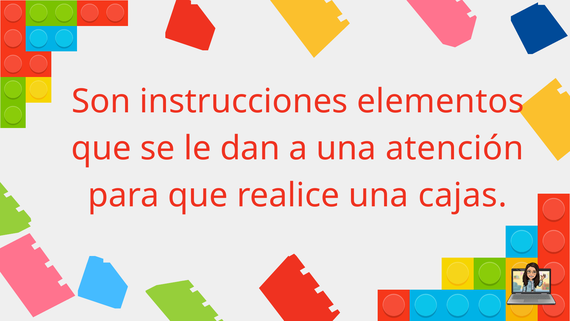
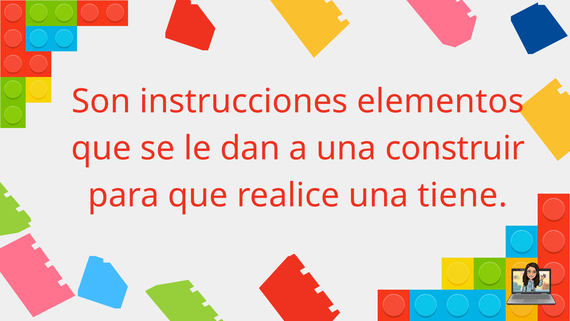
atención: atención -> construir (455, 148)
cajas: cajas -> tiene (463, 195)
